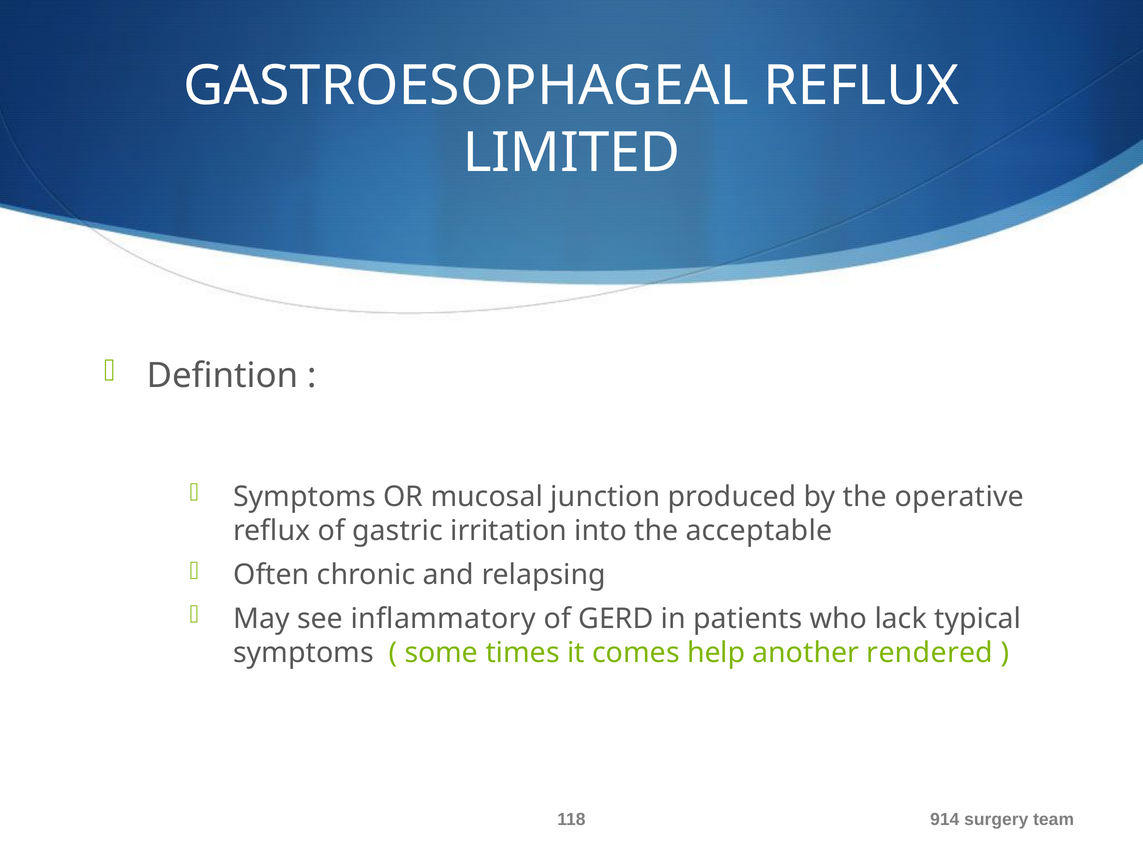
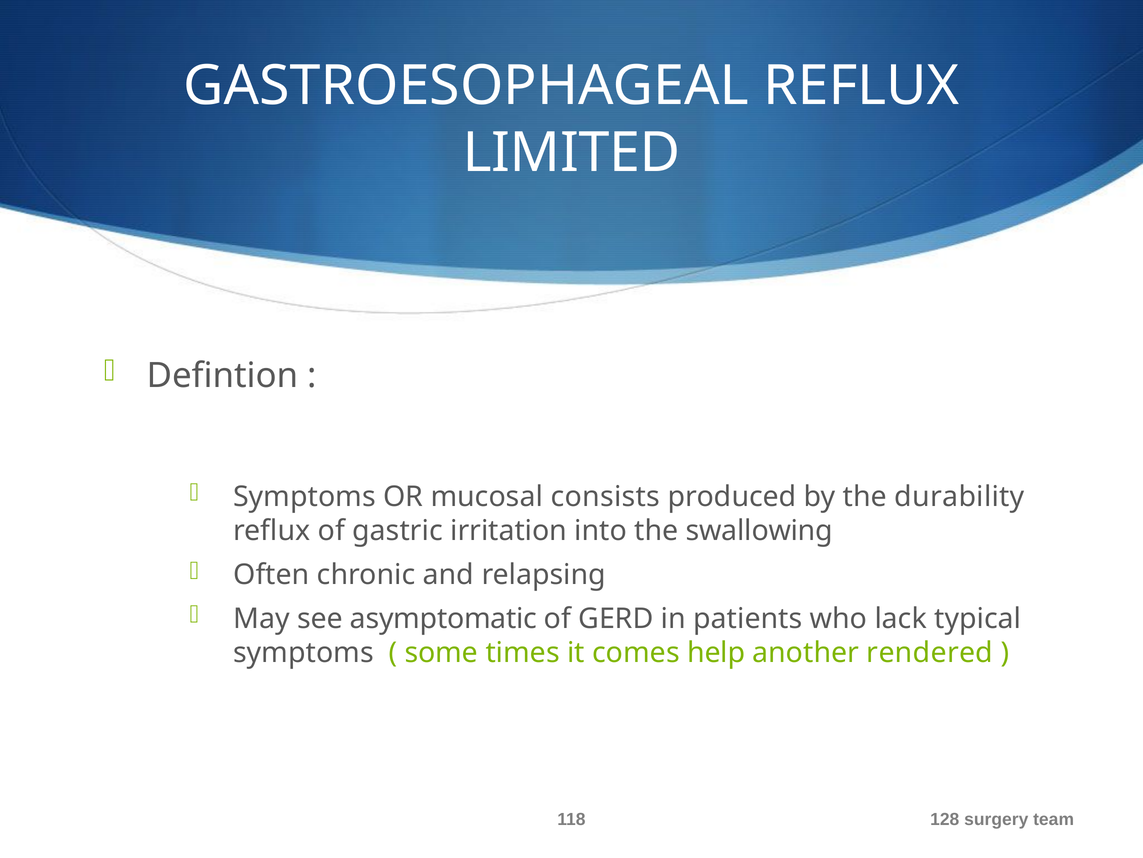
junction: junction -> consists (605, 496)
operative: operative -> durability (959, 496)
acceptable: acceptable -> swallowing (759, 531)
inflammatory: inflammatory -> asymptomatic (443, 618)
914: 914 -> 128 (945, 819)
